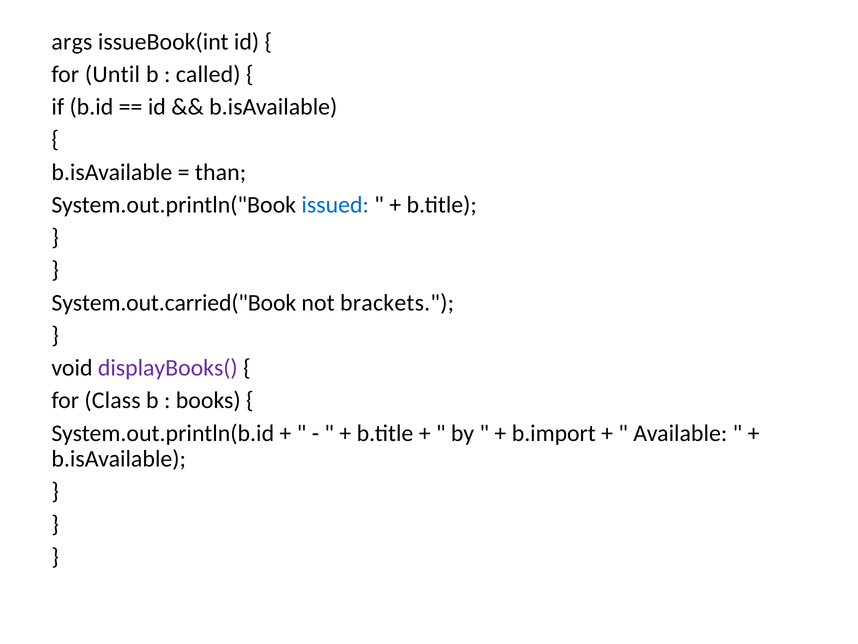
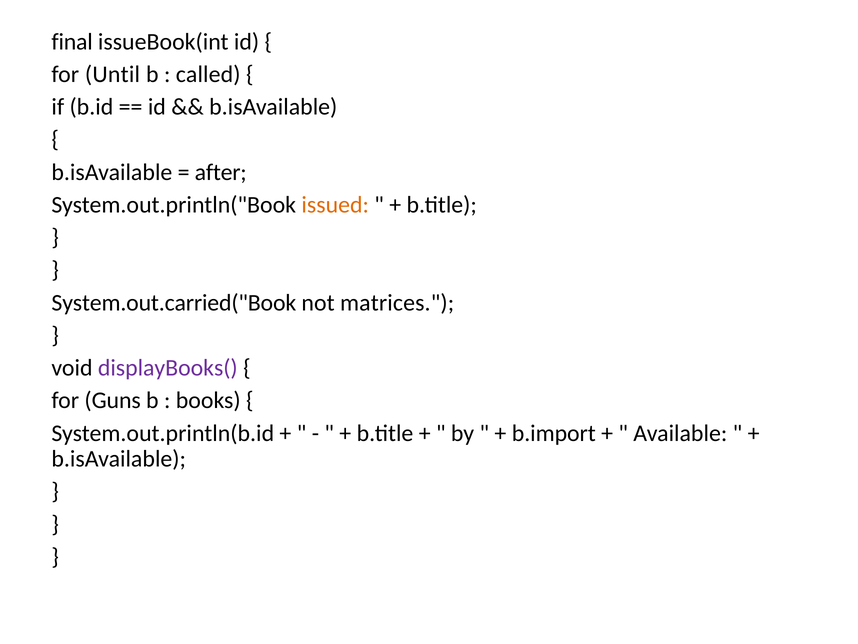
args: args -> final (72, 42)
than: than -> after (221, 172)
issued colour: blue -> orange (335, 205)
brackets: brackets -> matrices (397, 302)
Class: Class -> Guns (113, 400)
